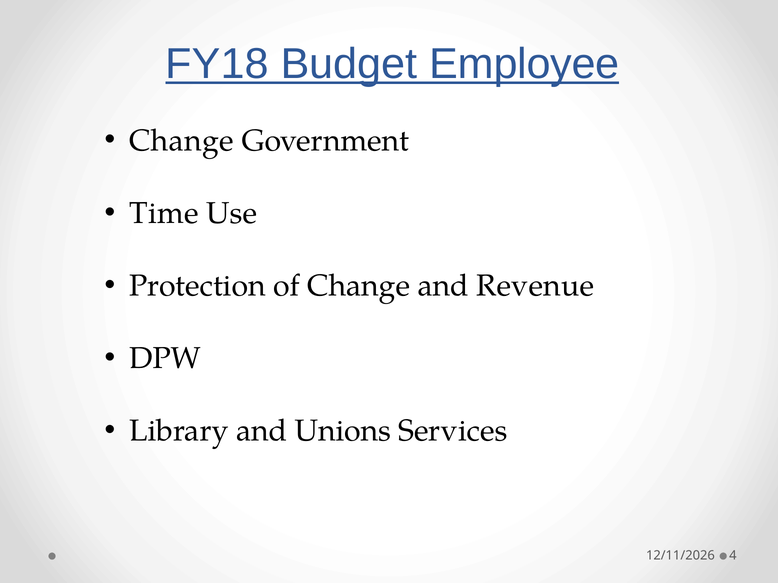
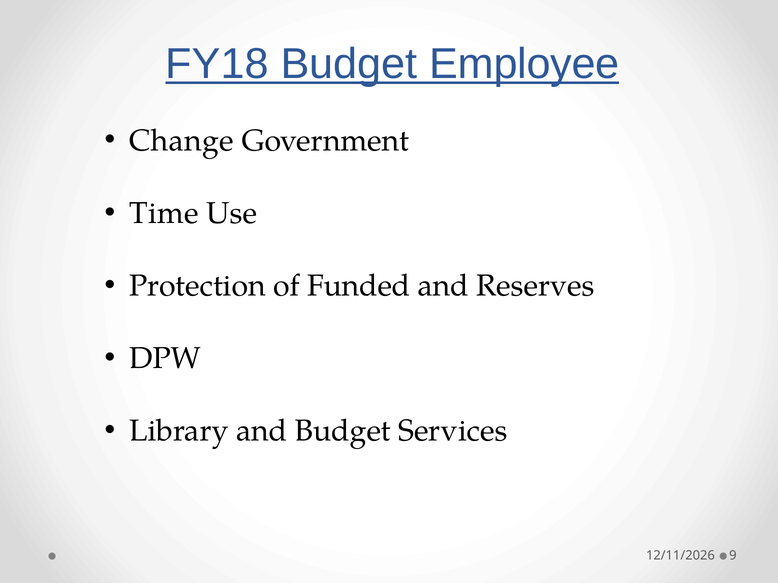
of Change: Change -> Funded (359, 286)
Revenue: Revenue -> Reserves (535, 286)
and Unions: Unions -> Budget (343, 431)
4: 4 -> 9 (733, 556)
